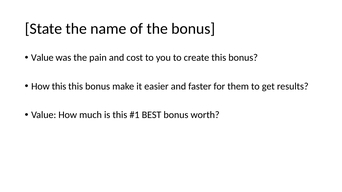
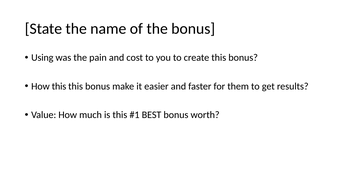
Value: Value -> Using (42, 58)
